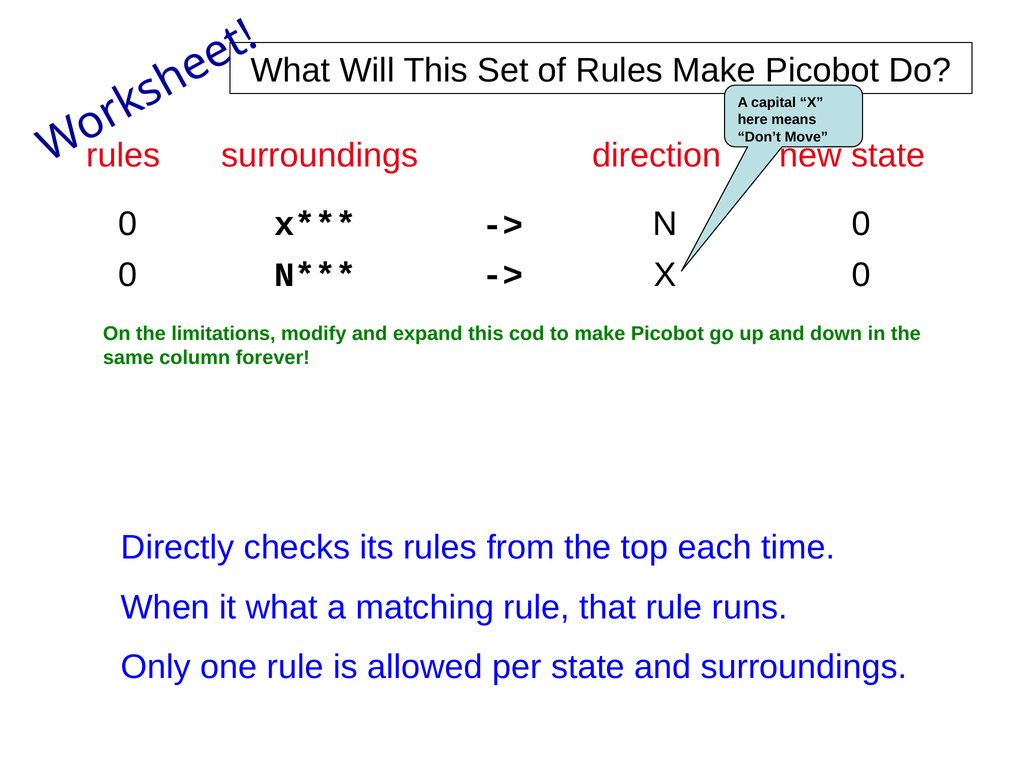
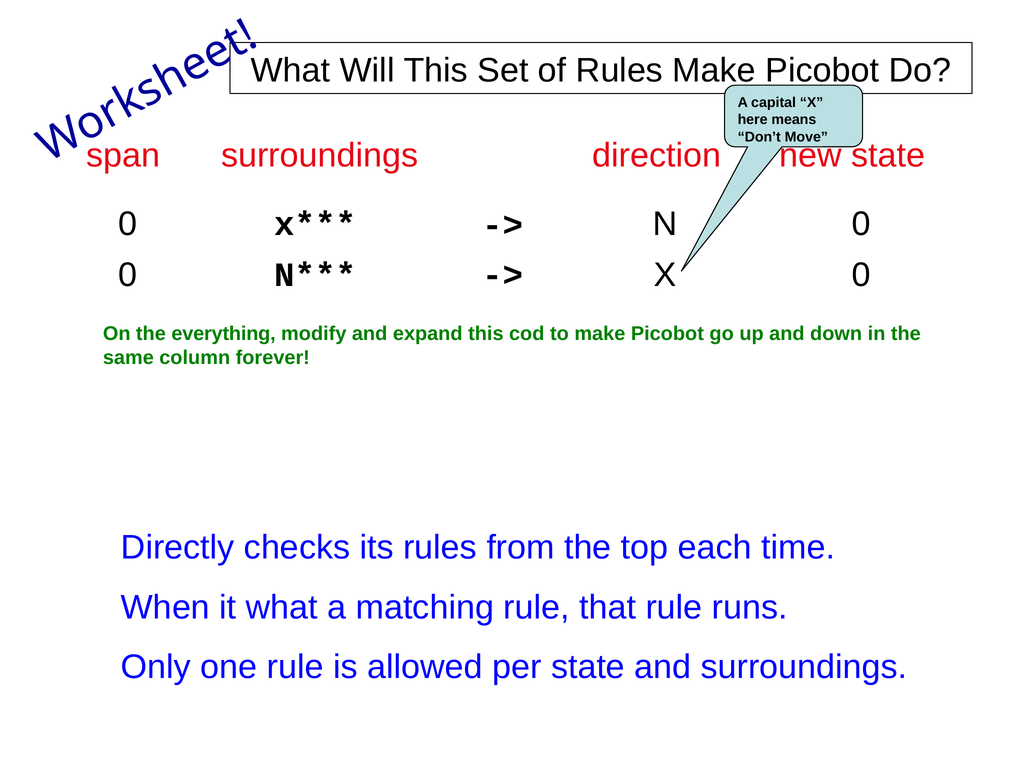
rules: rules -> span (123, 156)
limitations: limitations -> everything (224, 334)
